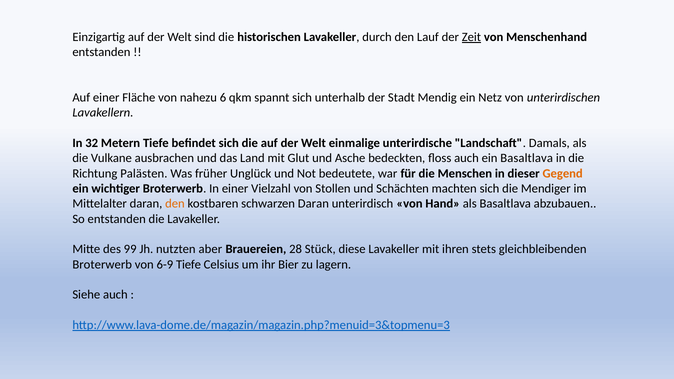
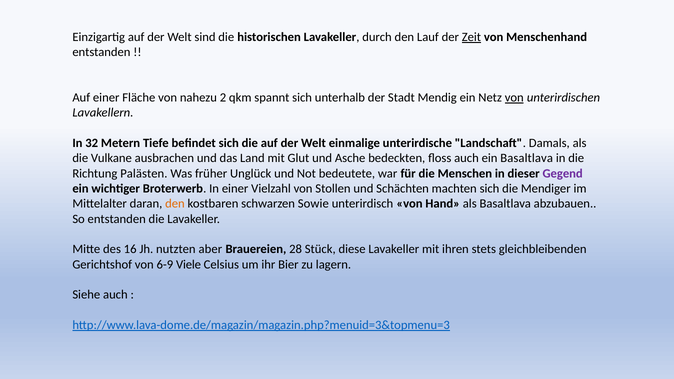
6: 6 -> 2 (223, 98)
von underline: none -> present (514, 98)
Gegend colour: orange -> purple (563, 174)
schwarzen Daran: Daran -> Sowie (313, 204)
99: 99 -> 16 (130, 249)
Broterwerb: Broterwerb -> Gerichtshof (102, 264)
6-9 Tiefe: Tiefe -> Viele (189, 264)
